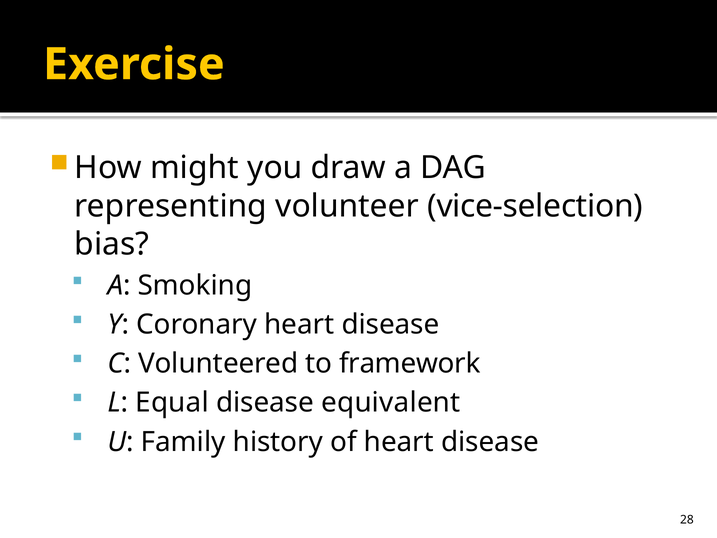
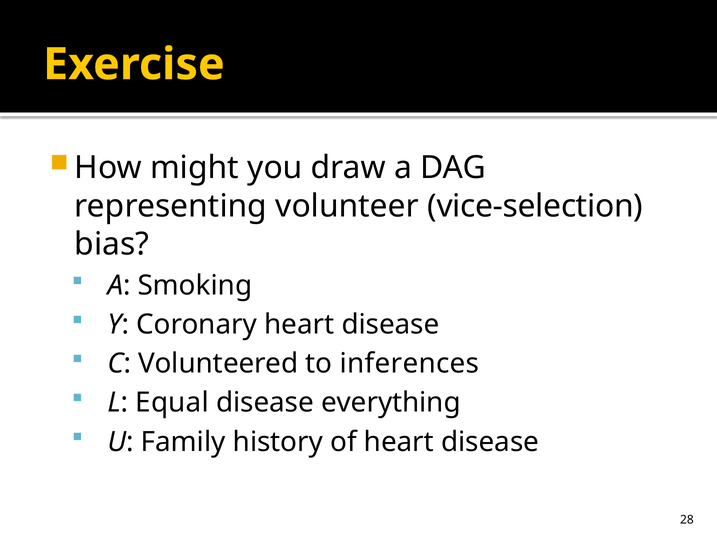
framework: framework -> inferences (410, 363)
equivalent: equivalent -> everything (391, 403)
